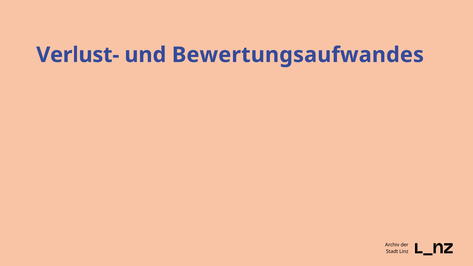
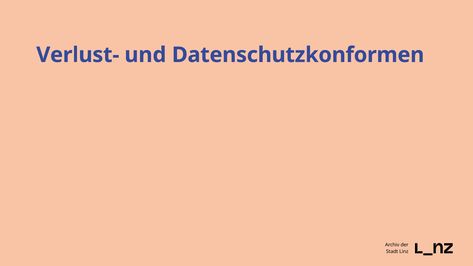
Bewertungsaufwandes: Bewertungsaufwandes -> Datenschutzkonformen (298, 55)
